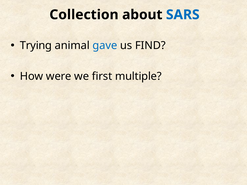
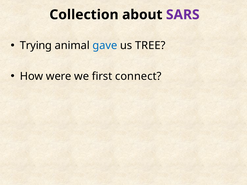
SARS colour: blue -> purple (183, 15)
FIND: FIND -> TREE (150, 46)
multiple: multiple -> connect (138, 76)
